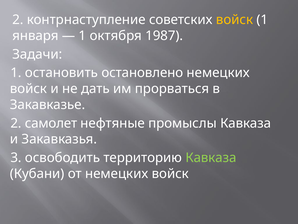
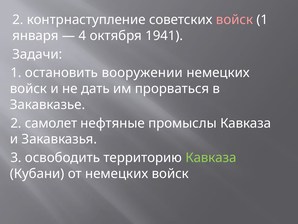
войск colour: yellow -> pink (235, 20)
1: 1 -> 4 (82, 36)
1987: 1987 -> 1941 (164, 36)
остановлено: остановлено -> вооружении (142, 73)
